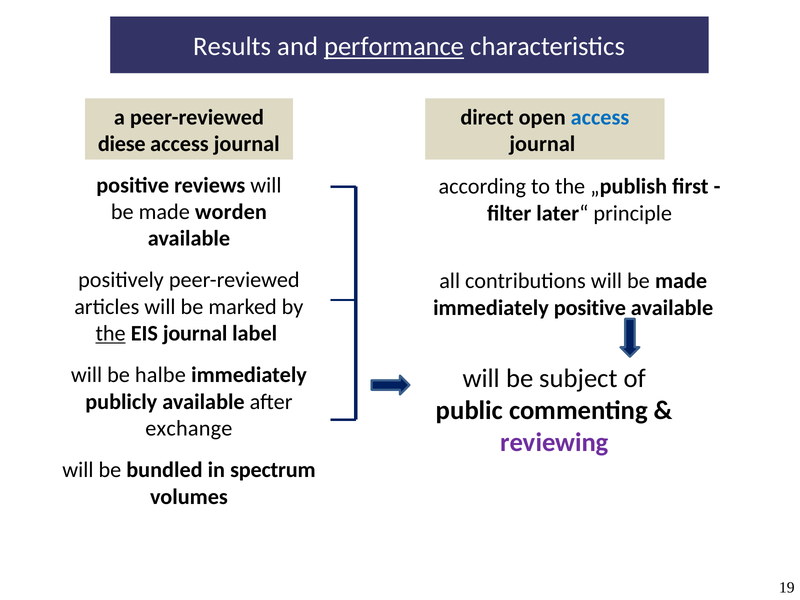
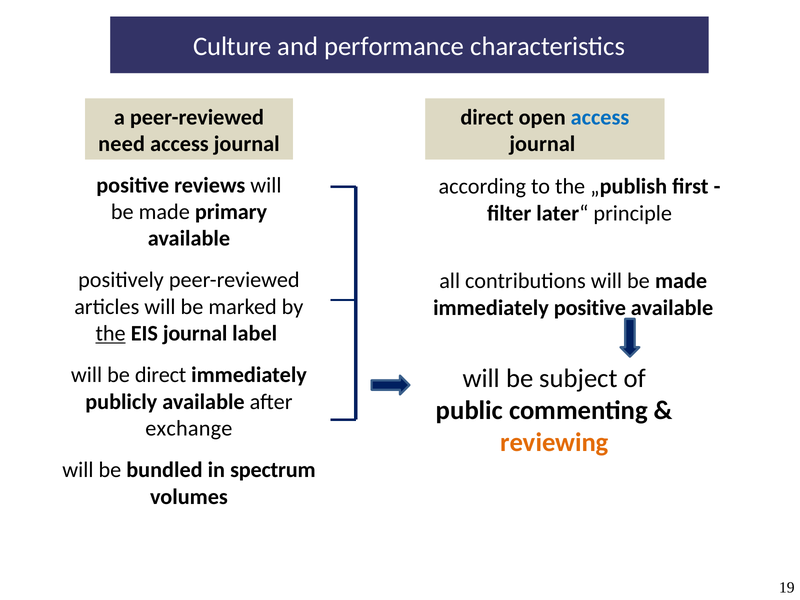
Results: Results -> Culture (233, 47)
performance underline: present -> none (394, 47)
diese: diese -> need (122, 144)
worden: worden -> primary (231, 212)
be halbe: halbe -> direct (161, 375)
reviewing colour: purple -> orange (554, 442)
